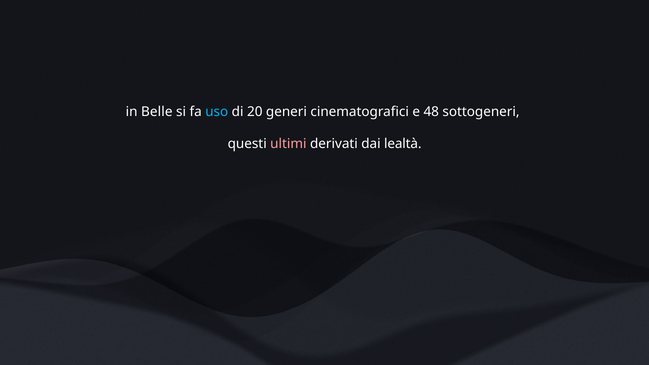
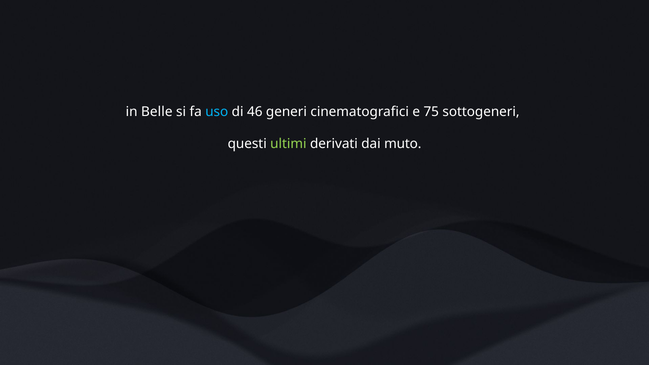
20: 20 -> 46 (255, 112)
48: 48 -> 75 (431, 112)
ultimi colour: pink -> light green (288, 144)
lealtà: lealtà -> muto (403, 144)
